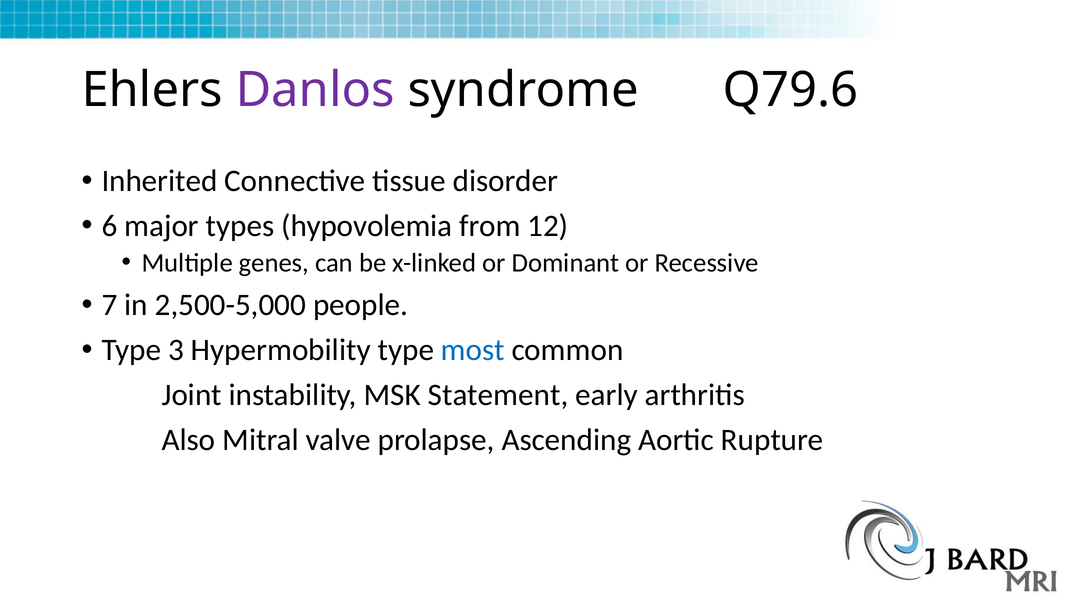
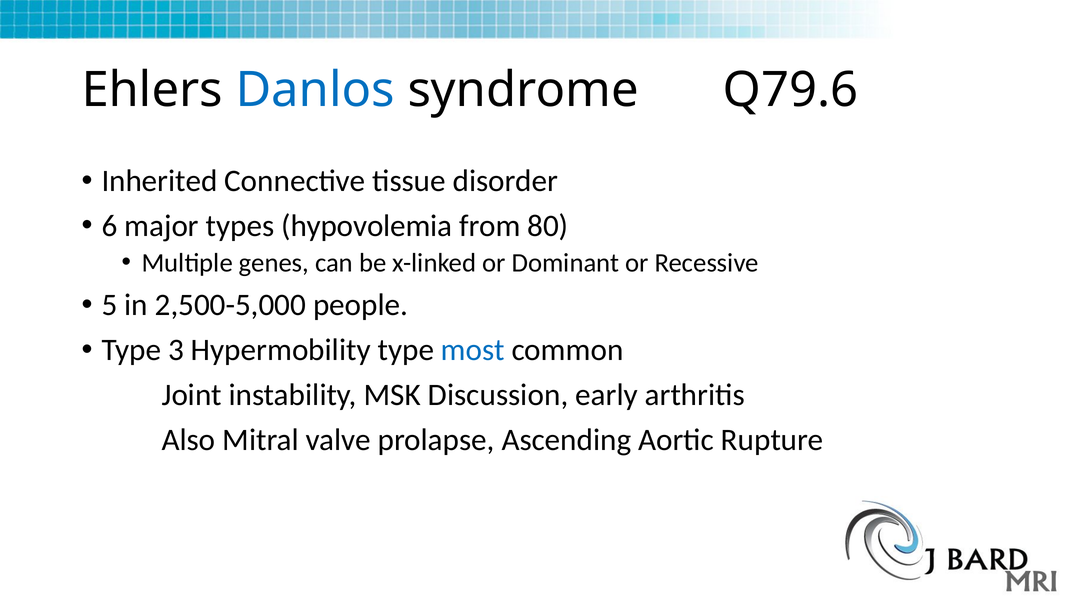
Danlos colour: purple -> blue (315, 90)
12: 12 -> 80 (548, 226)
7: 7 -> 5 (109, 305)
Statement: Statement -> Discussion (498, 394)
